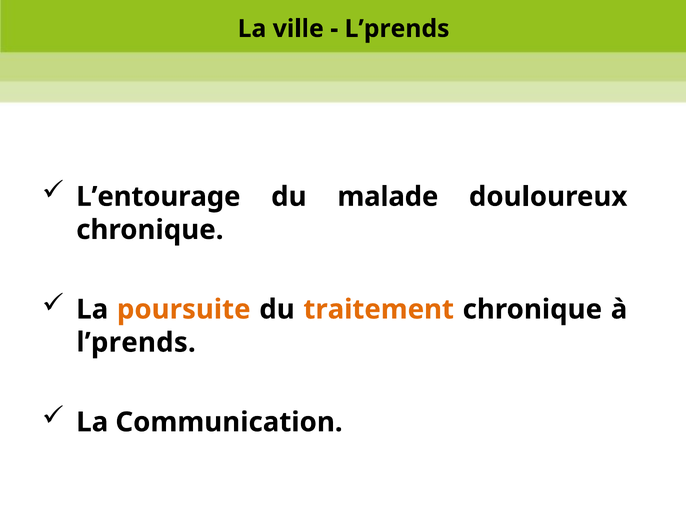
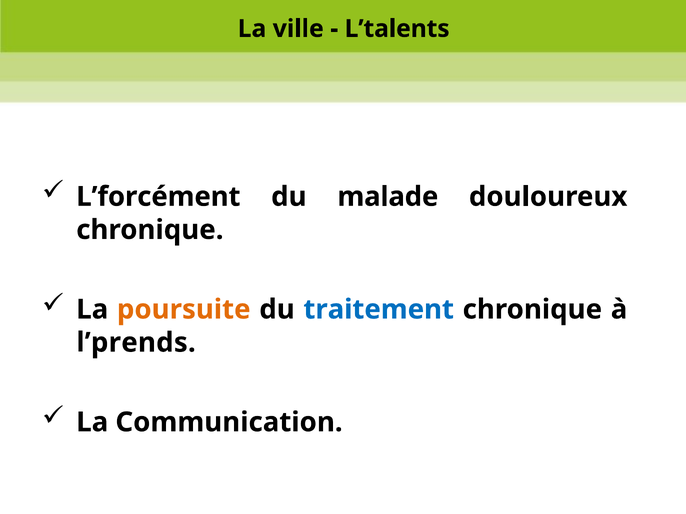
L’prends: L’prends -> L’talents (397, 29)
L’entourage: L’entourage -> L’forcément (158, 197)
traitement colour: orange -> blue (379, 310)
